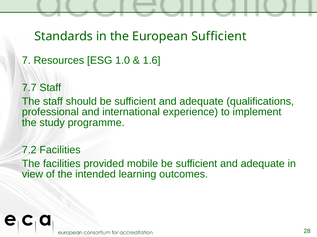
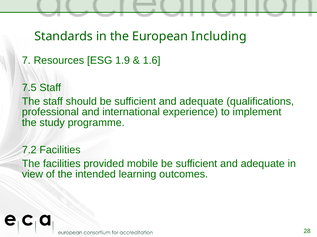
European Sufficient: Sufficient -> Including (219, 36)
1.0: 1.0 -> 1.9 (123, 61)
7.7: 7.7 -> 7.5 (29, 88)
